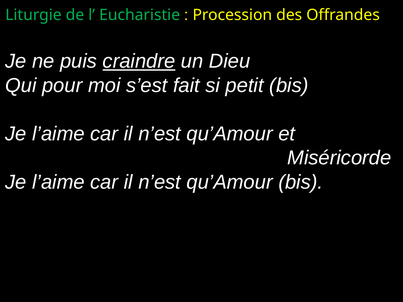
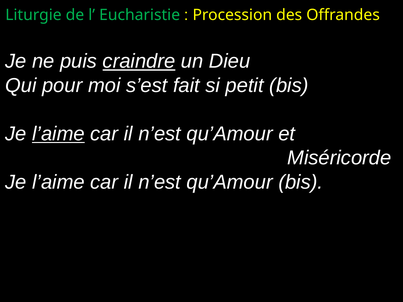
l’aime underline: none -> present (58, 134)
